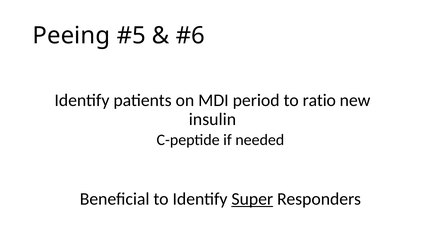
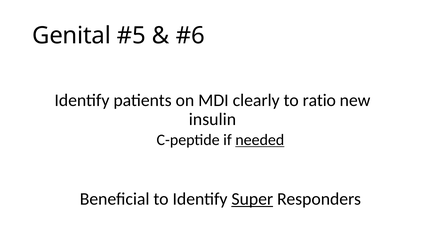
Peeing: Peeing -> Genital (72, 36)
period: period -> clearly (256, 100)
needed underline: none -> present (260, 140)
